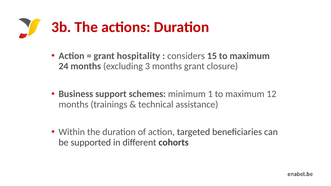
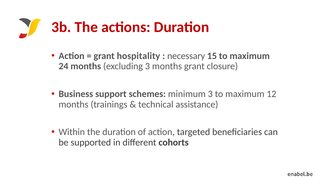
considers: considers -> necessary (186, 56)
minimum 1: 1 -> 3 (210, 94)
